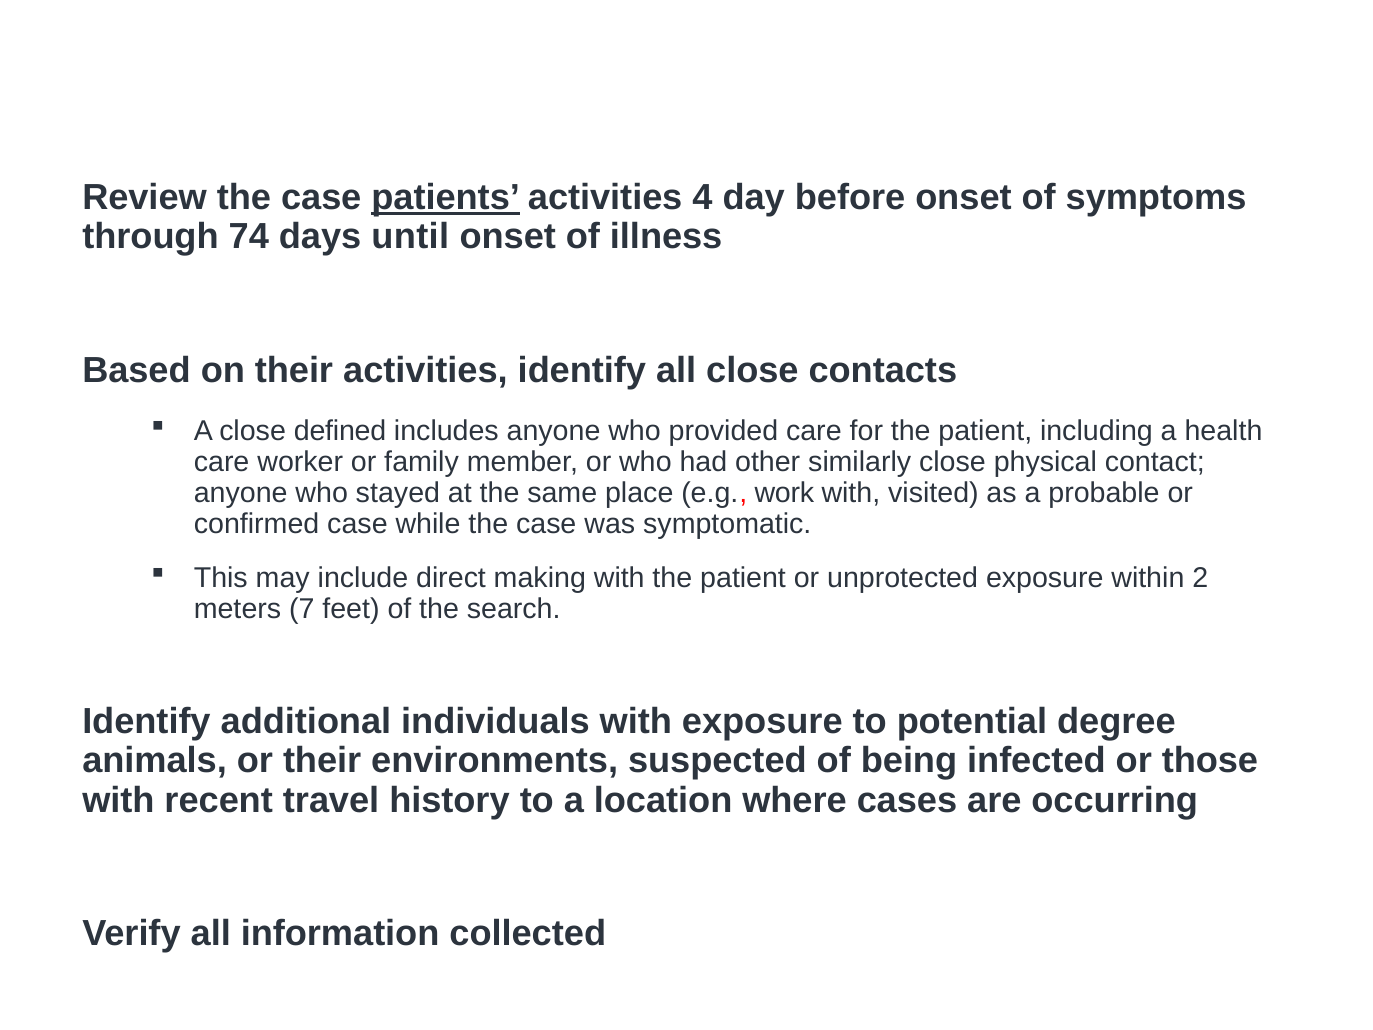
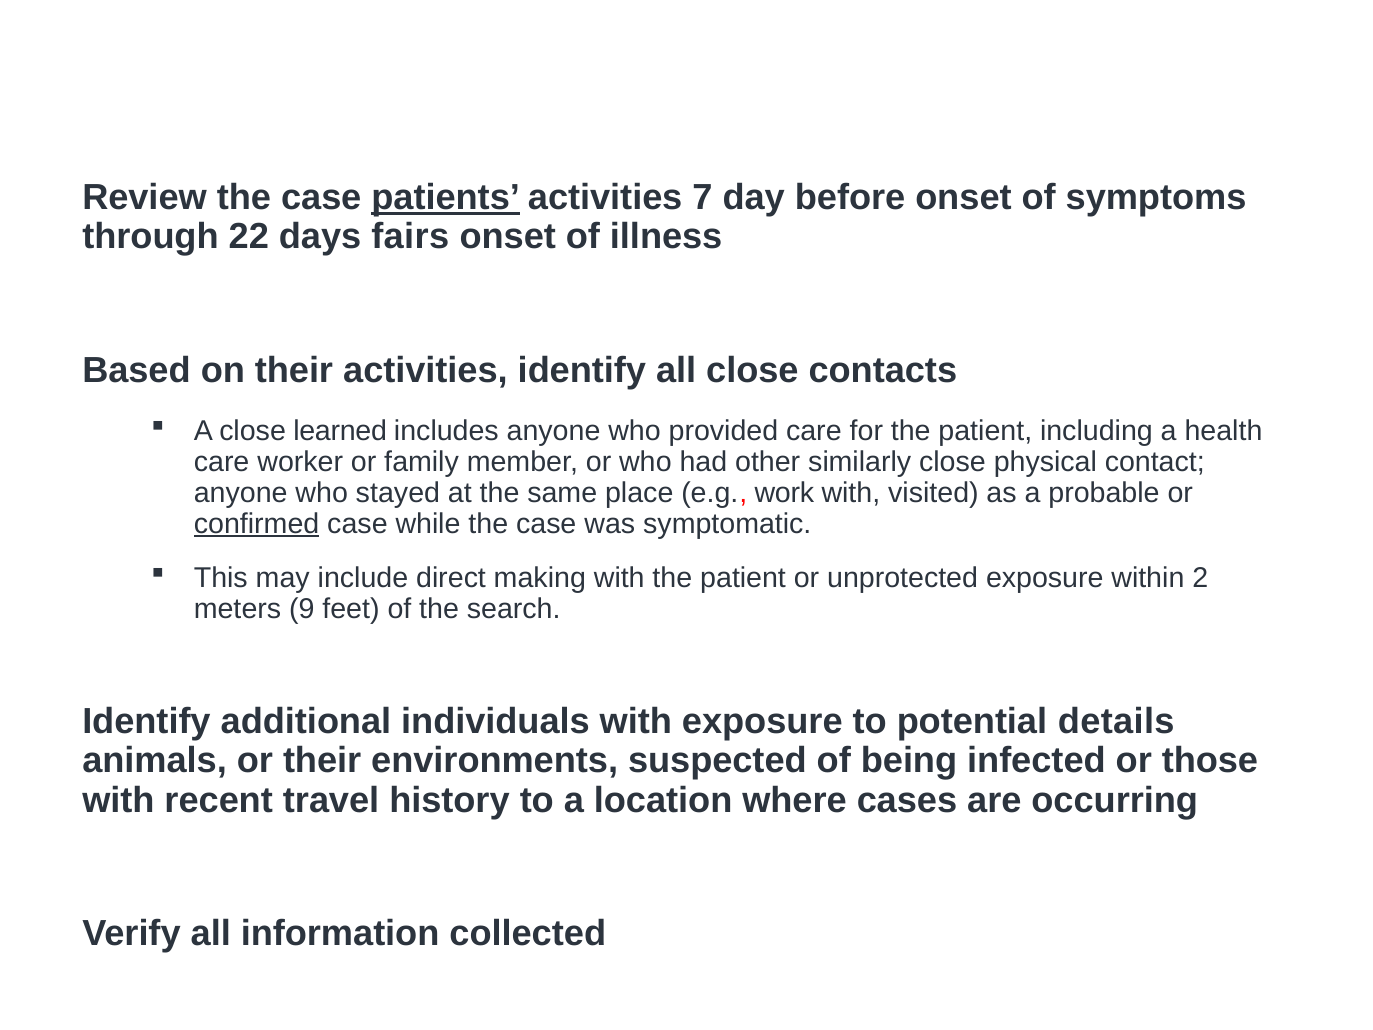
4: 4 -> 7 (702, 198)
74: 74 -> 22 (249, 237)
until: until -> fairs (410, 237)
defined: defined -> learned (340, 431)
confirmed underline: none -> present (257, 524)
7: 7 -> 9 (302, 609)
degree: degree -> details (1116, 722)
